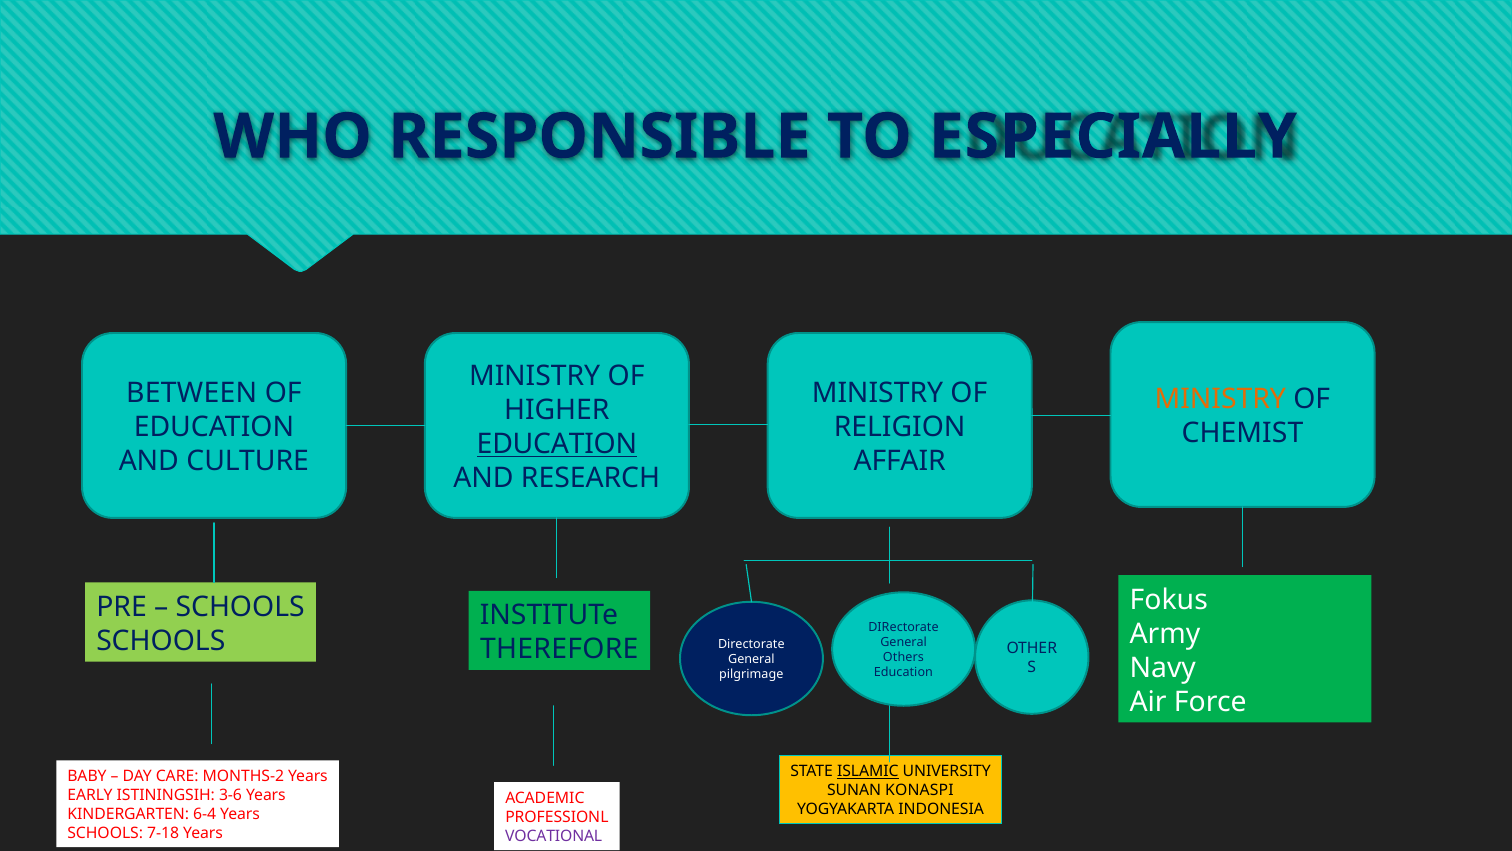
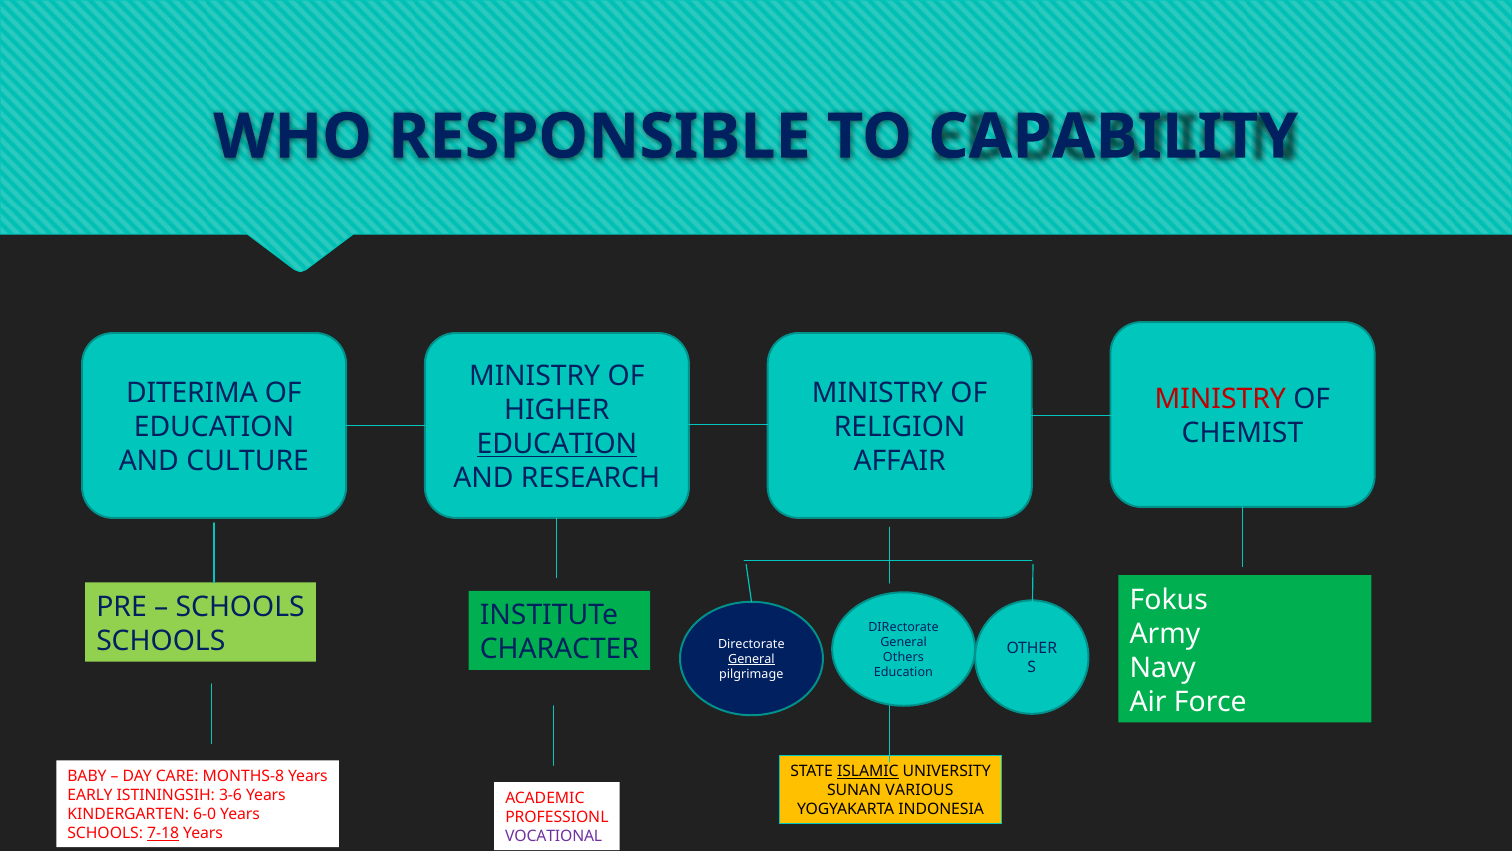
ESPECIALLY: ESPECIALLY -> CAPABILITY (1113, 137)
BETWEEN: BETWEEN -> DITERIMA (192, 393)
MINISTRY colour: orange -> red (1220, 399)
THEREFORE: THEREFORE -> CHARACTER (559, 649)
General underline: none -> present (751, 659)
MONTHS-2: MONTHS-2 -> MONTHS-8 (243, 776)
KONASPI: KONASPI -> VARIOUS (920, 790)
6-4: 6-4 -> 6-0 (205, 814)
7-18 underline: none -> present (163, 833)
